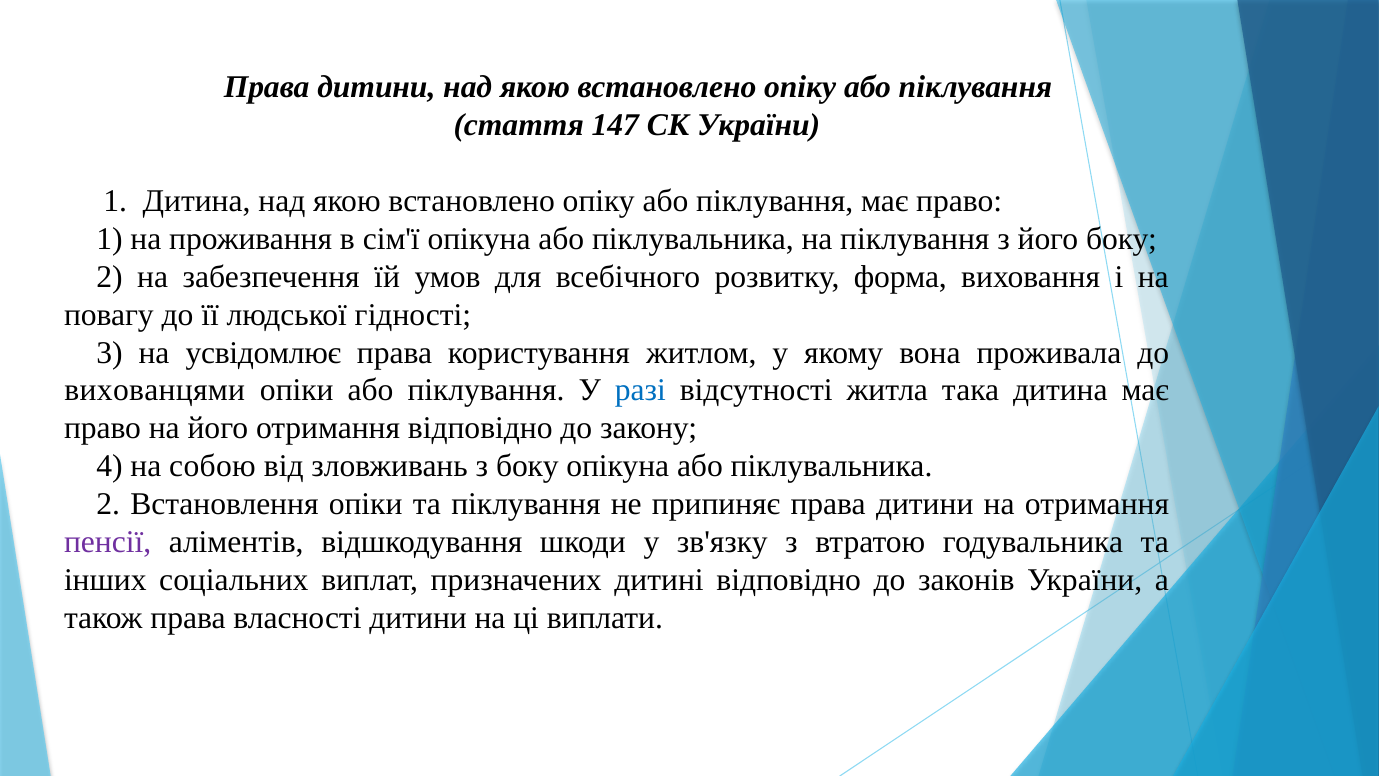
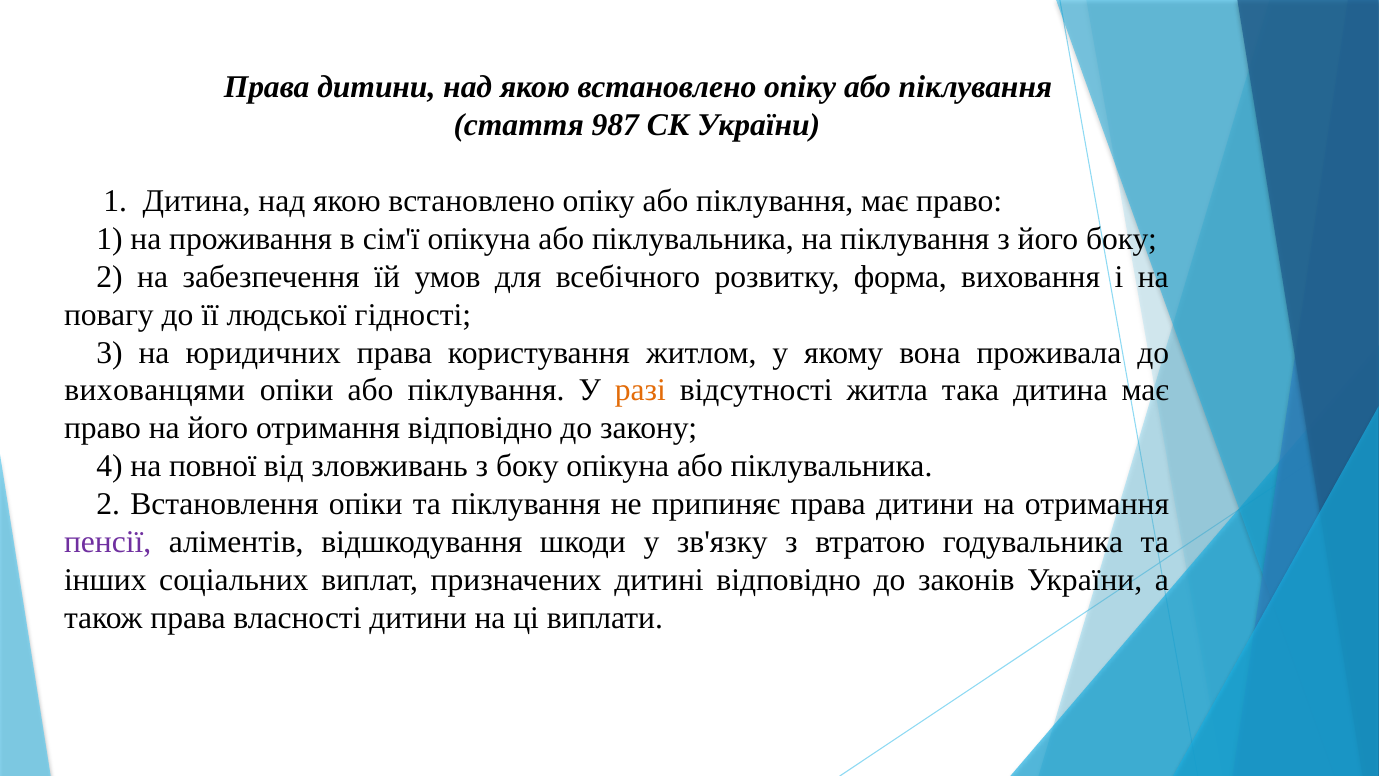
147: 147 -> 987 (615, 125)
усвідомлює: усвідомлює -> юридичних (263, 352)
разі colour: blue -> orange (640, 390)
собою: собою -> повної (213, 466)
